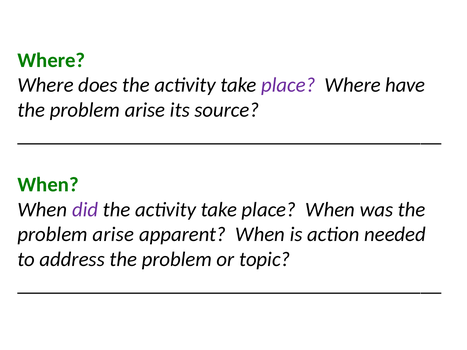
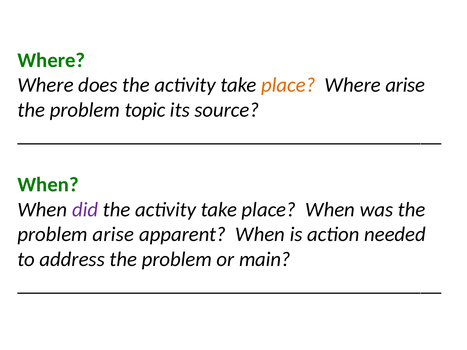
place colour: purple -> orange (288, 85)
Where have: have -> arise (405, 85)
arise: arise -> topic (145, 110)
topic: topic -> main (265, 260)
